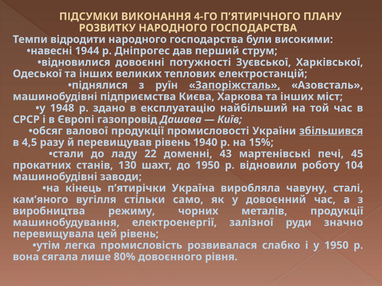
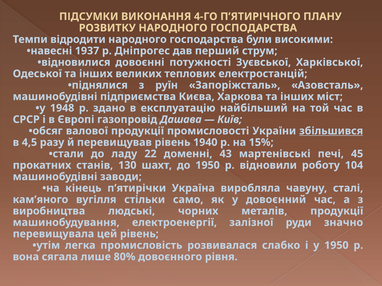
1944: 1944 -> 1937 (87, 51)
Запоріжсталь underline: present -> none (235, 85)
режиму: режиму -> людські (132, 211)
